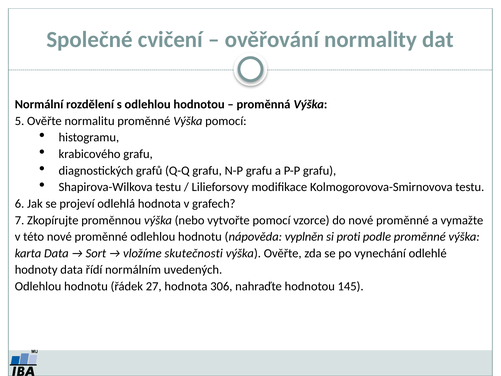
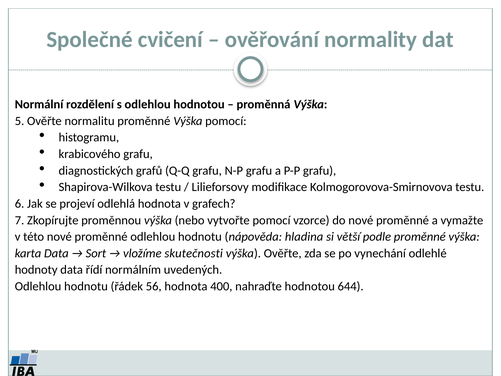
vyplněn: vyplněn -> hladina (304, 237)
proti: proti -> větší (348, 237)
27: 27 -> 56 (154, 286)
306: 306 -> 400 (221, 286)
145: 145 -> 644 (351, 286)
